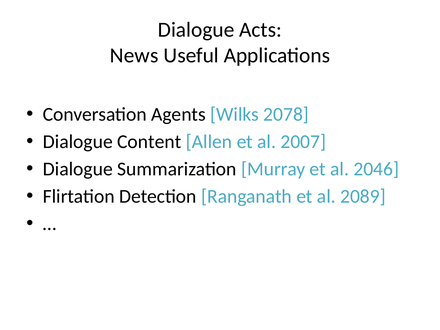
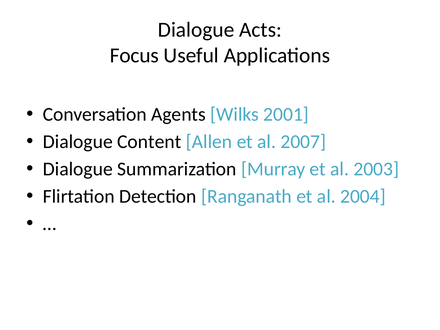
News: News -> Focus (134, 55)
2078: 2078 -> 2001 (286, 114)
2046: 2046 -> 2003 (376, 169)
2089: 2089 -> 2004 (363, 196)
